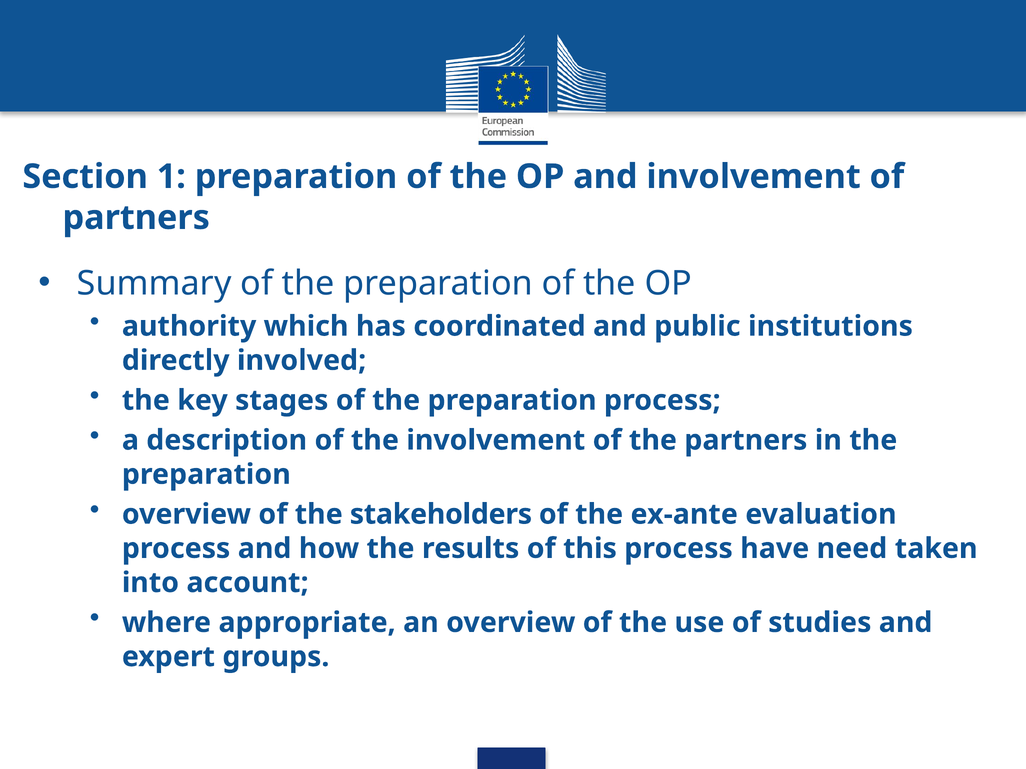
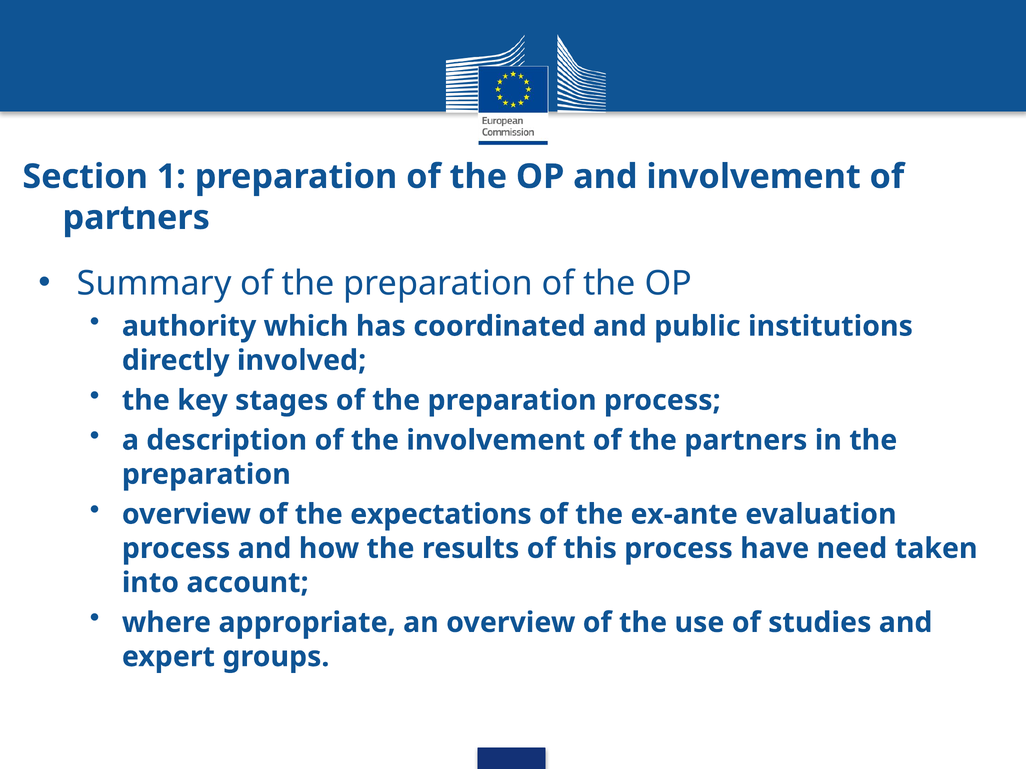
stakeholders: stakeholders -> expectations (441, 515)
